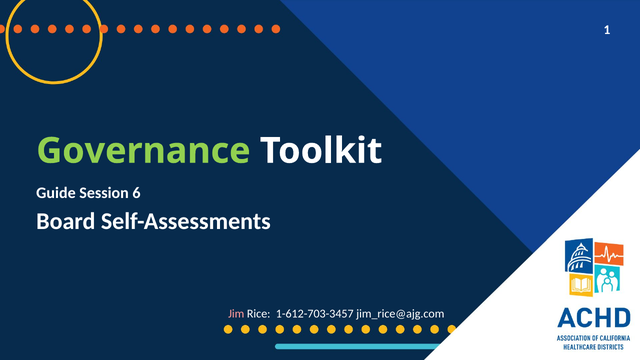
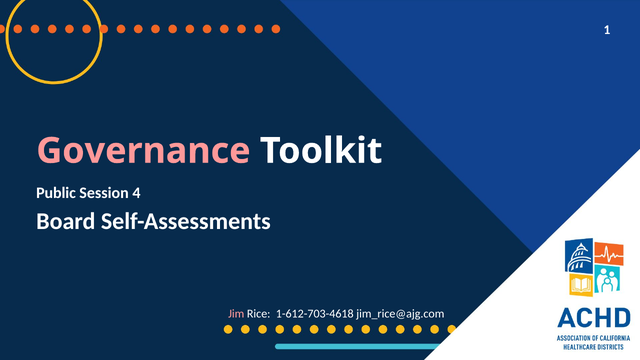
Governance colour: light green -> pink (143, 151)
Guide: Guide -> Public (56, 193)
6: 6 -> 4 (136, 193)
1-612-703-3457: 1-612-703-3457 -> 1-612-703-4618 (315, 314)
